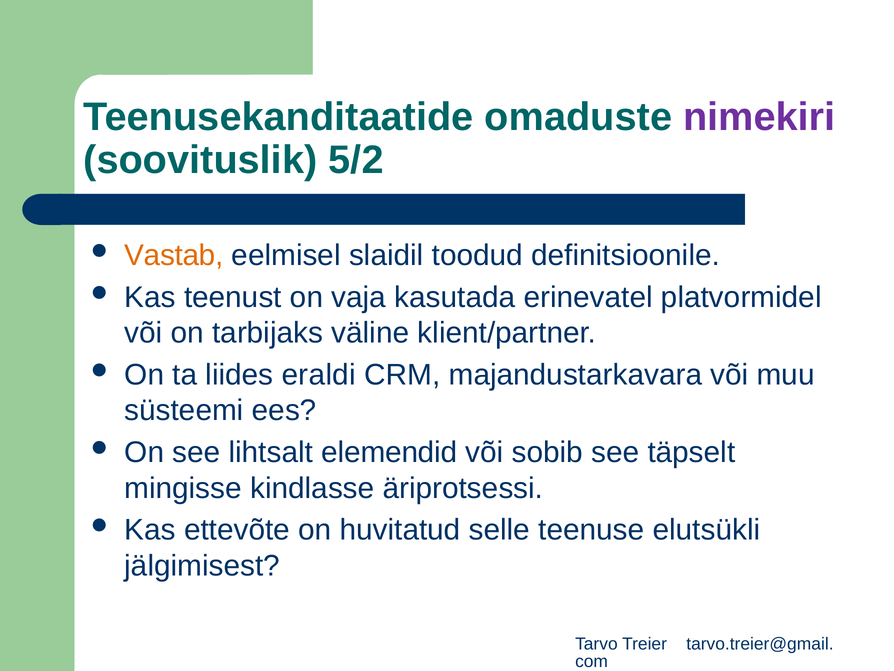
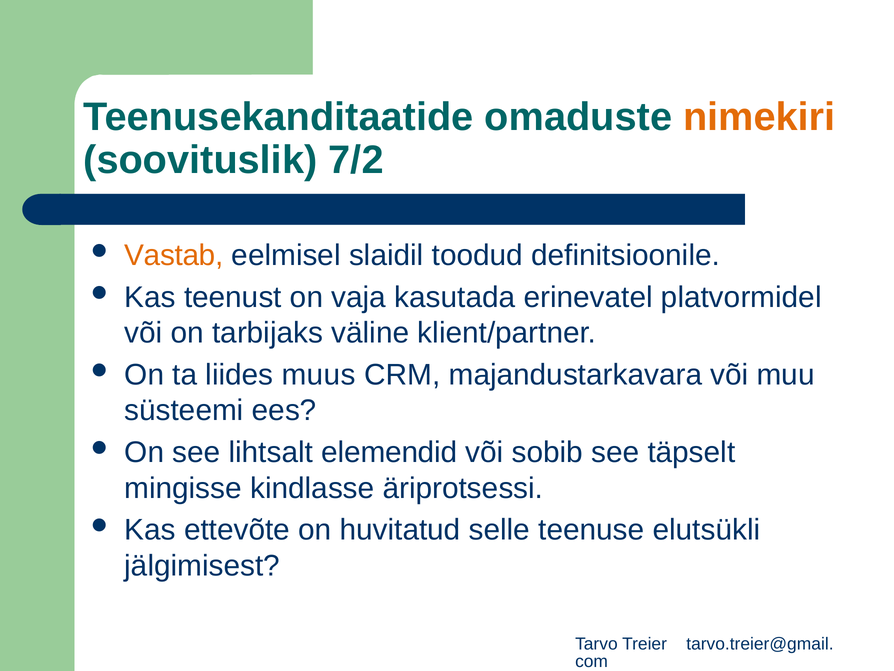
nimekiri colour: purple -> orange (759, 117)
5/2: 5/2 -> 7/2 (356, 160)
eraldi: eraldi -> muus (319, 375)
